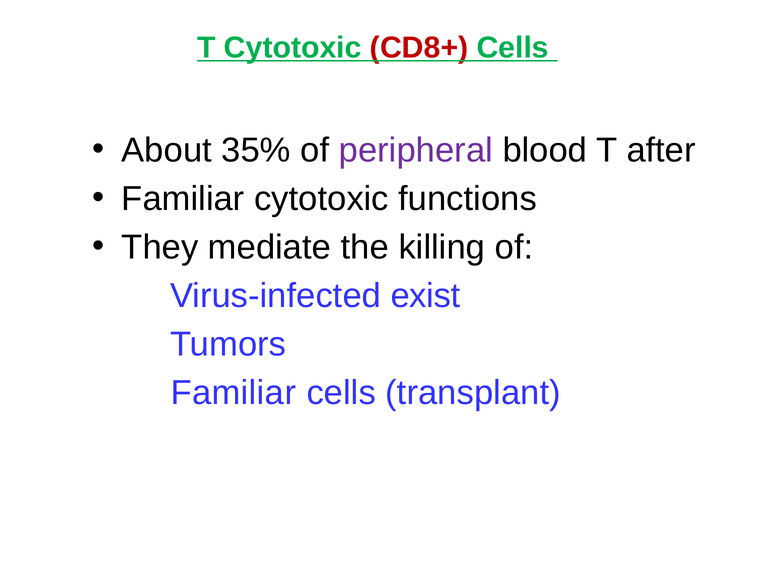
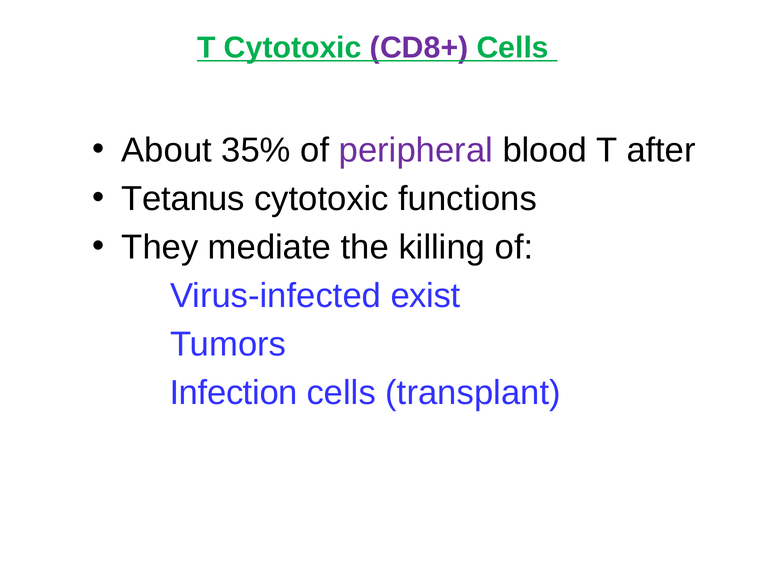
CD8+ colour: red -> purple (419, 48)
Familiar: Familiar -> Tetanus (183, 199)
Familiar: Familiar -> Infection (234, 393)
